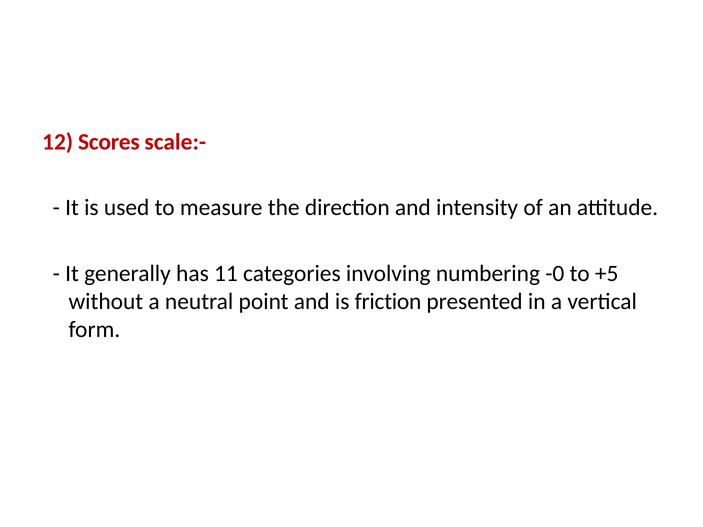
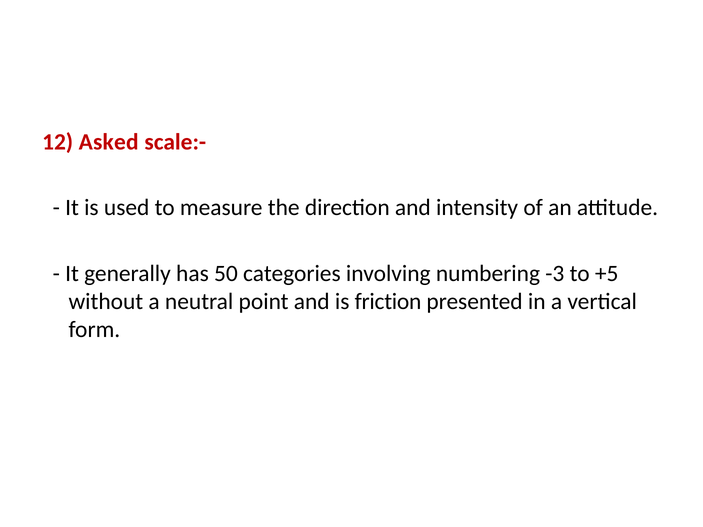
Scores: Scores -> Asked (109, 142)
11: 11 -> 50 (226, 273)
-0: -0 -> -3 (555, 273)
